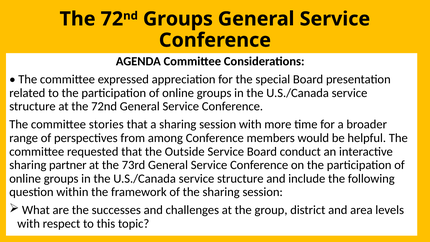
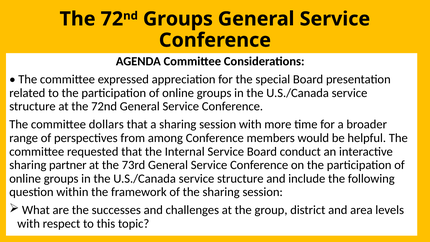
stories: stories -> dollars (106, 124)
Outside: Outside -> Internal (185, 151)
